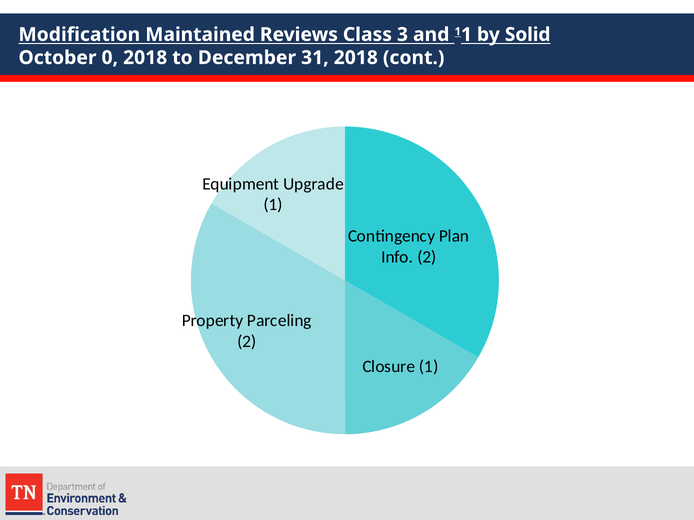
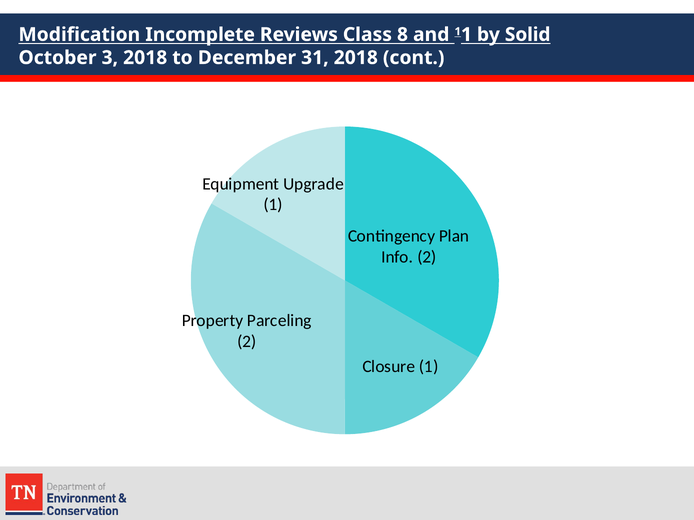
Maintained: Maintained -> Incomplete (200, 35)
3: 3 -> 8 (402, 35)
0: 0 -> 3 (110, 58)
